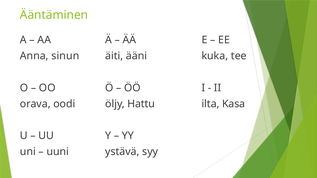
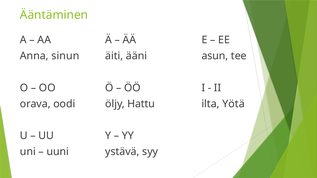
kuka: kuka -> asun (215, 56)
Kasa: Kasa -> Yötä (233, 104)
